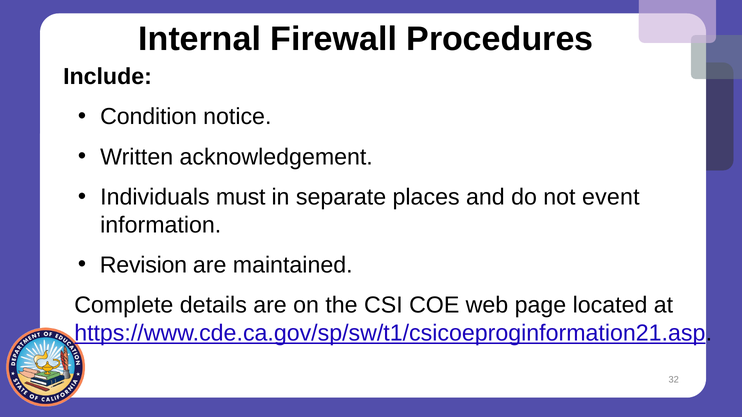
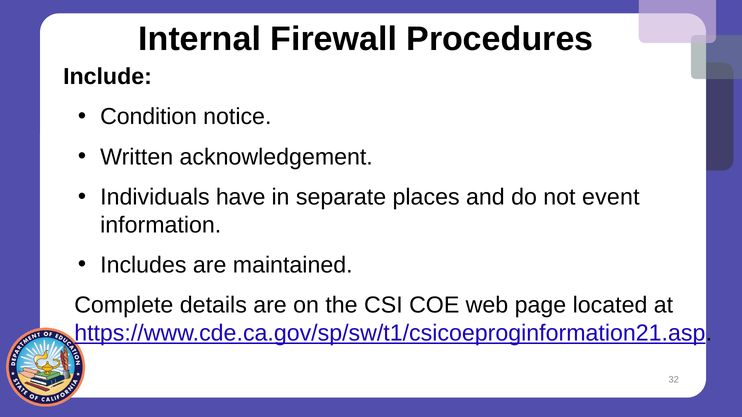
must: must -> have (241, 197)
Revision: Revision -> Includes (143, 265)
